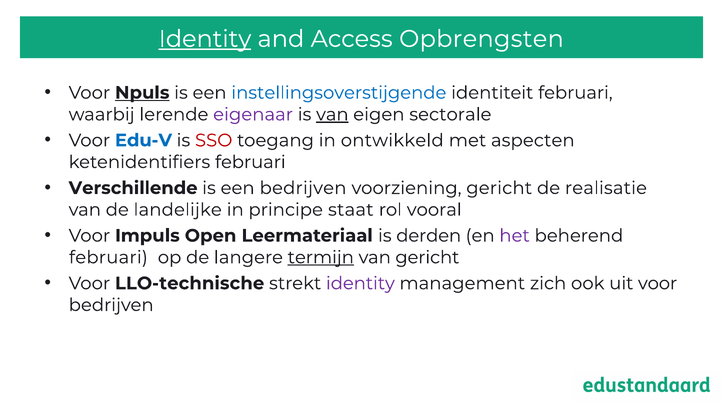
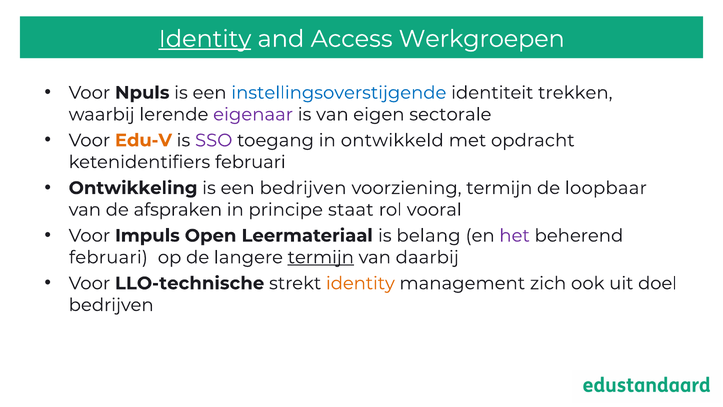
Opbrengsten: Opbrengsten -> Werkgroepen (482, 39)
Npuls underline: present -> none (142, 93)
identiteit februari: februari -> trekken (575, 93)
van underline: present -> none (332, 114)
Edu-V colour: blue -> orange (143, 140)
SSO colour: red -> purple (214, 140)
aspecten: aspecten -> opdracht (533, 140)
Verschillende: Verschillende -> Ontwikkeling (133, 188)
voorziening gericht: gericht -> termijn (499, 188)
realisatie: realisatie -> loopbaar (606, 188)
landelijke: landelijke -> afspraken (178, 210)
derden: derden -> belang (429, 236)
van gericht: gericht -> daarbij (427, 257)
identity colour: purple -> orange (360, 283)
uit voor: voor -> doel (658, 283)
